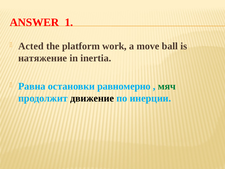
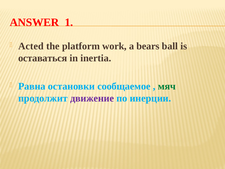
move: move -> bears (148, 46)
натяжение: натяжение -> оставаться (43, 58)
равномерно: равномерно -> сообщаемое (124, 86)
движение colour: black -> purple (92, 98)
